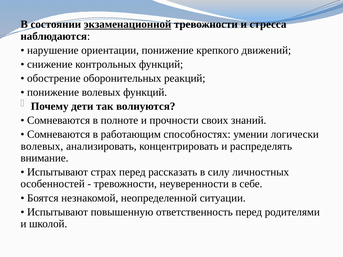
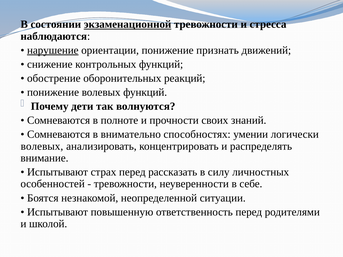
нарушение underline: none -> present (53, 50)
крепкого: крепкого -> признать (218, 50)
работающим: работающим -> внимательно (131, 135)
